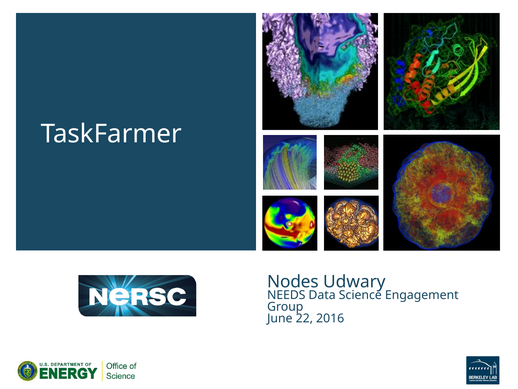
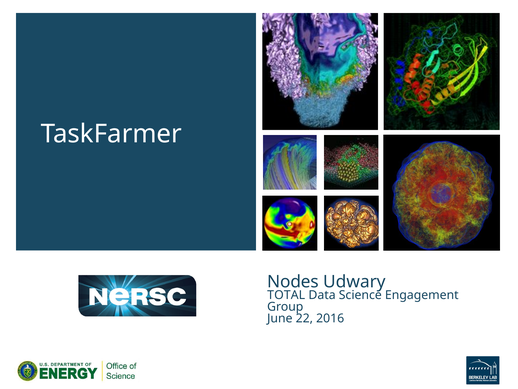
NEEDS: NEEDS -> TOTAL (286, 295)
